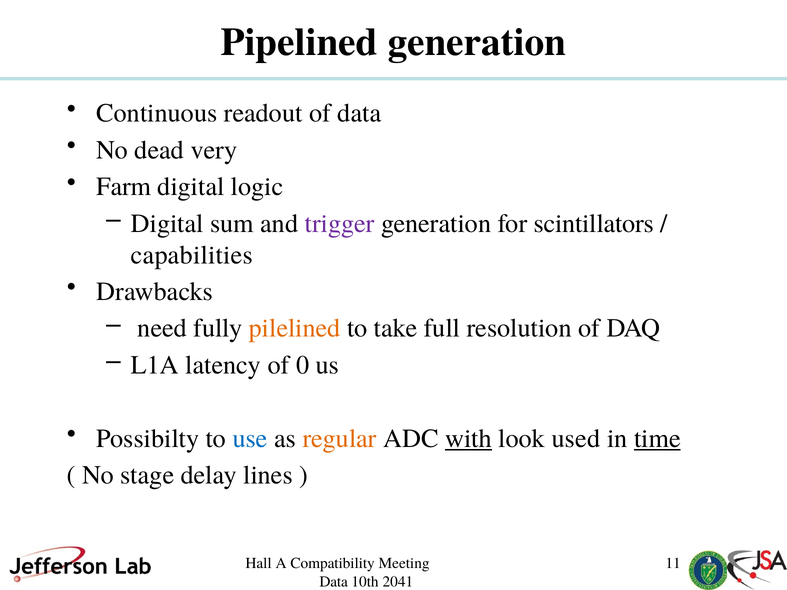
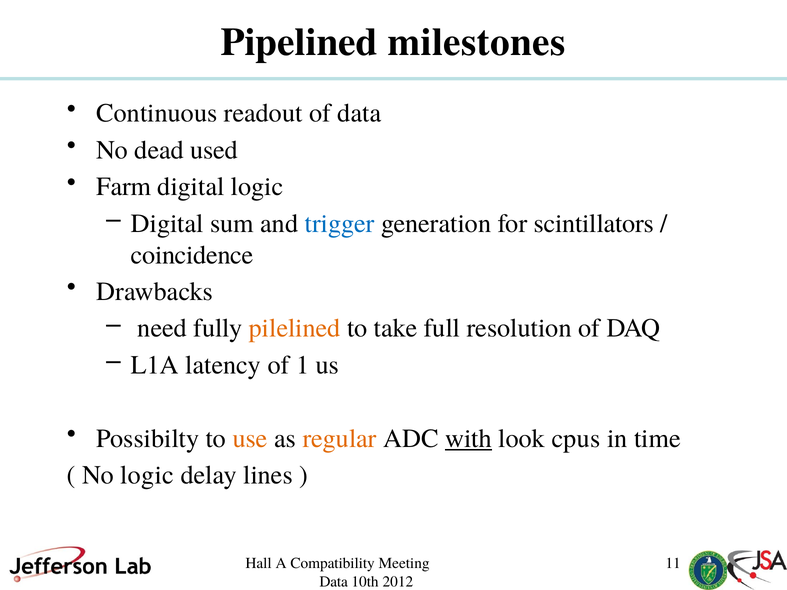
Pipelined generation: generation -> milestones (477, 42)
very: very -> used (214, 150)
trigger colour: purple -> blue (340, 223)
capabilities: capabilities -> coincidence (192, 255)
0: 0 -> 1 (303, 365)
use colour: blue -> orange (250, 439)
used: used -> cpus (576, 439)
time underline: present -> none (657, 439)
No stage: stage -> logic (147, 475)
2041: 2041 -> 2012 (398, 582)
